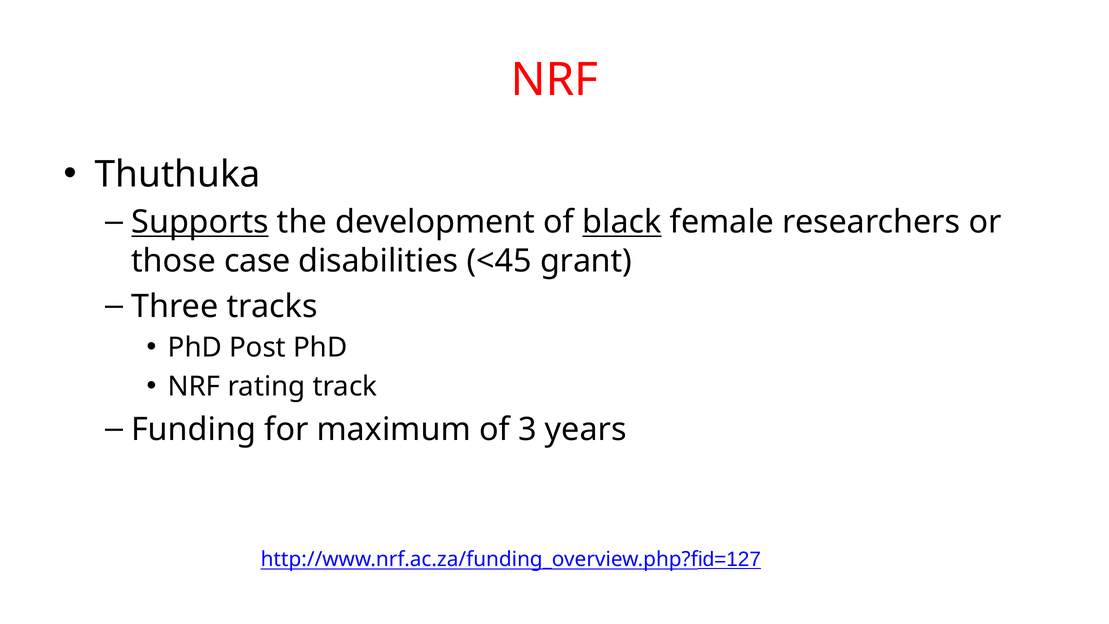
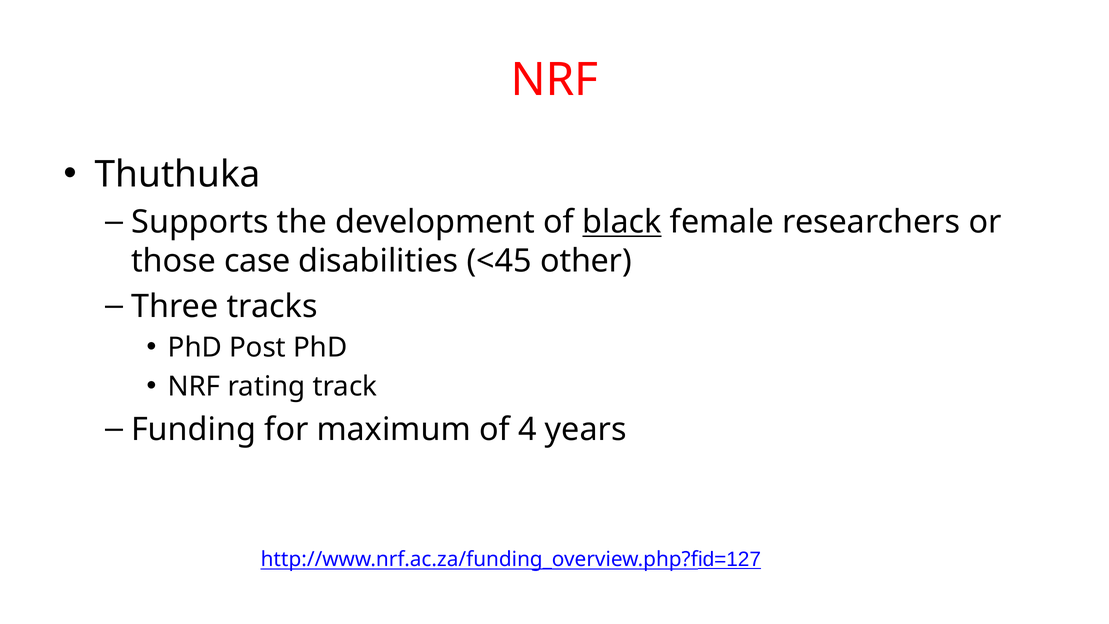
Supports underline: present -> none (200, 222)
grant: grant -> other (586, 261)
3: 3 -> 4 (527, 429)
